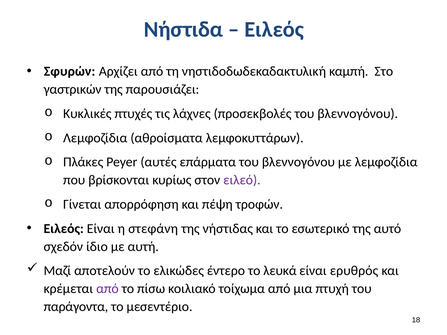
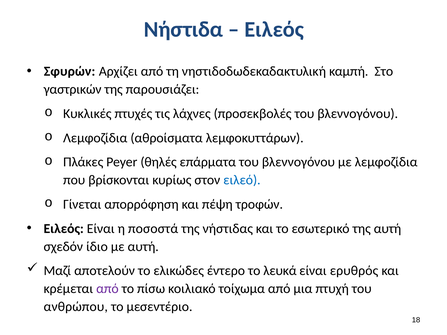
αυτές: αυτές -> θηλές (159, 162)
ειλεό colour: purple -> blue (242, 180)
στεφάνη: στεφάνη -> ποσοστά (153, 229)
της αυτό: αυτό -> αυτή (388, 229)
παράγοντα: παράγοντα -> ανθρώπου (76, 307)
